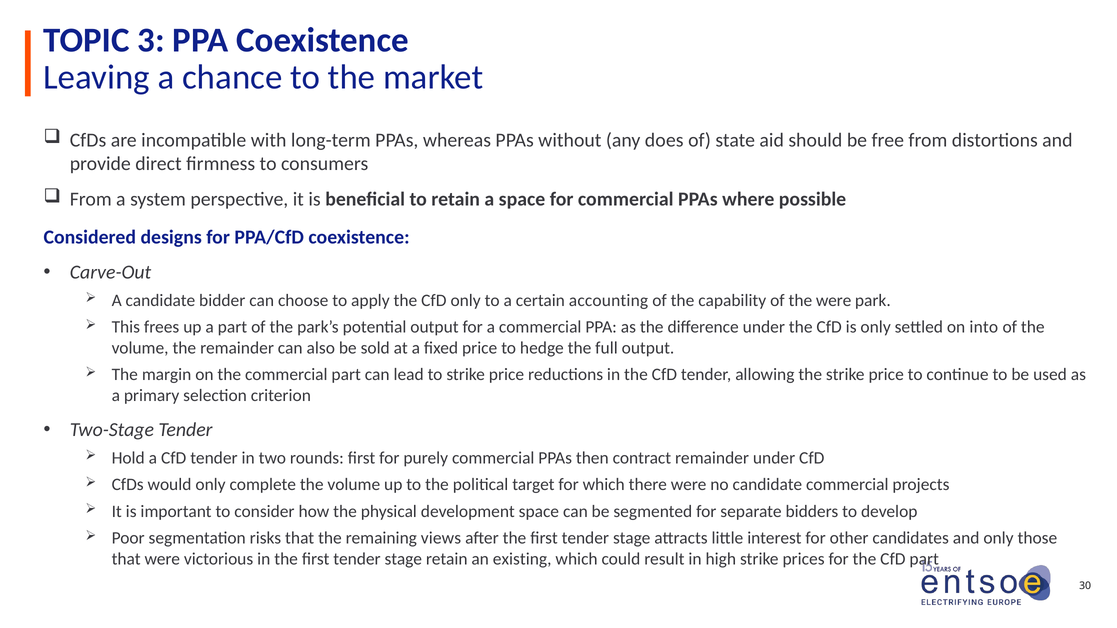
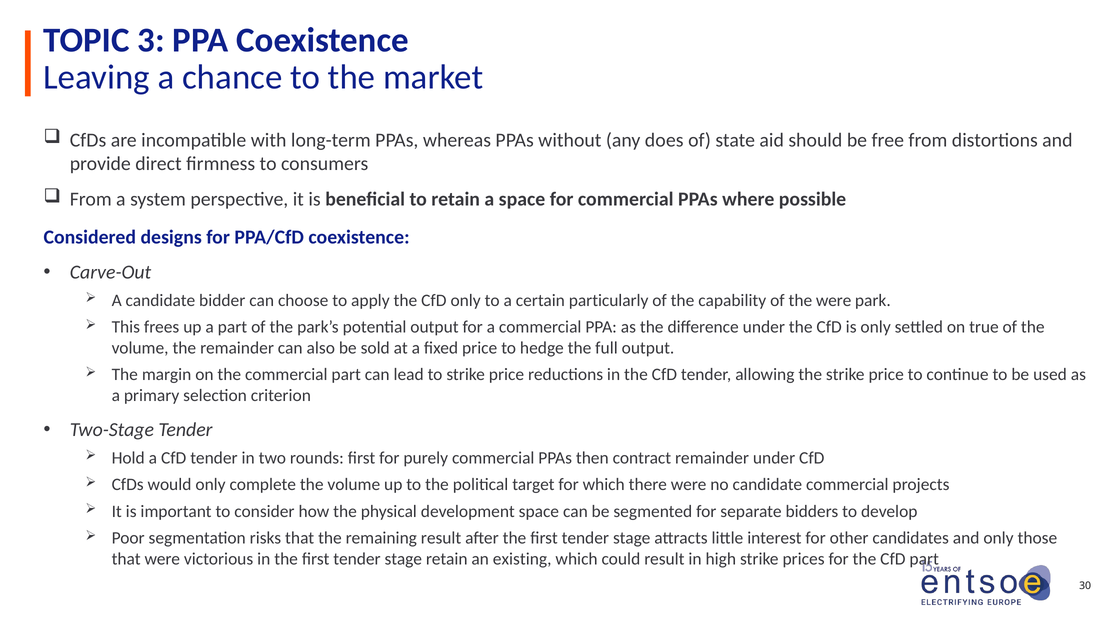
accounting: accounting -> particularly (609, 300)
into: into -> true (984, 327)
remaining views: views -> result (441, 538)
